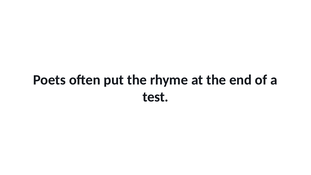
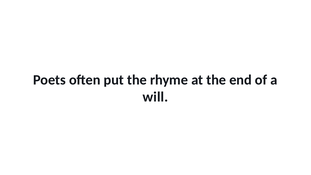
test: test -> will (155, 97)
